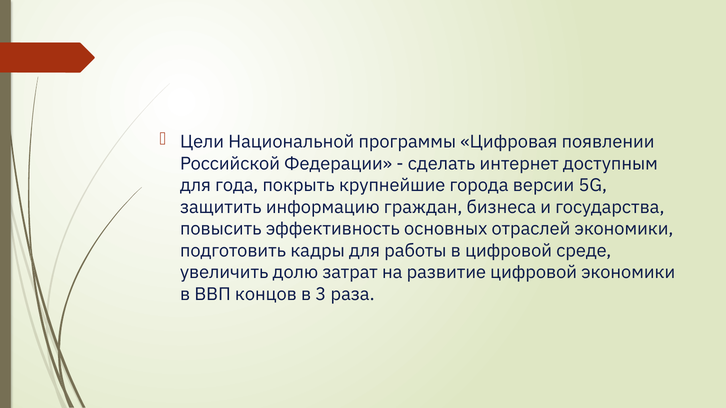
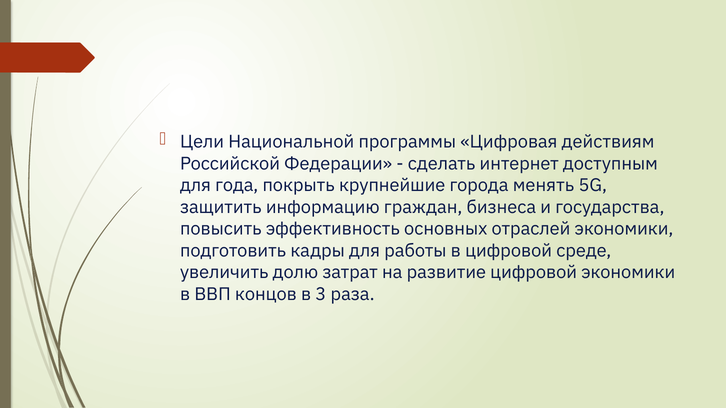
появлении: появлении -> действиям (608, 142)
версии: версии -> менять (544, 186)
